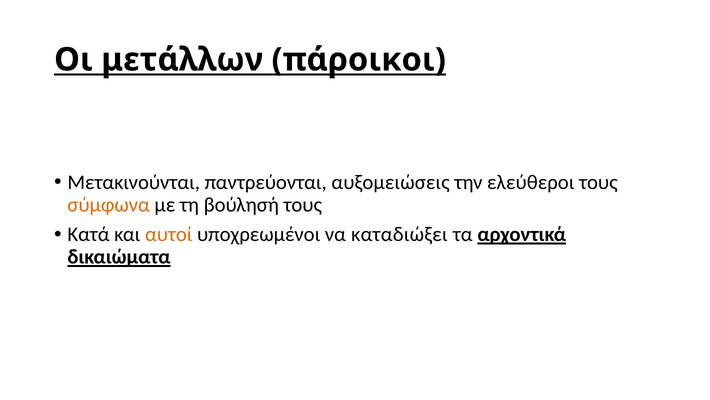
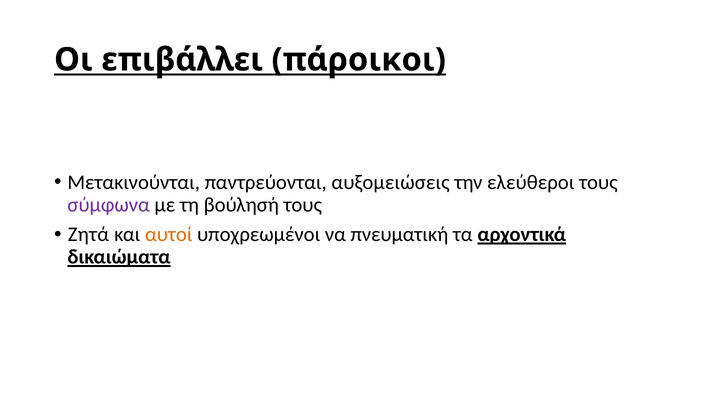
μετάλλων: μετάλλων -> επιβάλλει (182, 60)
σύμφωνα colour: orange -> purple (109, 204)
Κατά: Κατά -> Ζητά (88, 234)
καταδιώξει: καταδιώξει -> πνευματική (399, 234)
